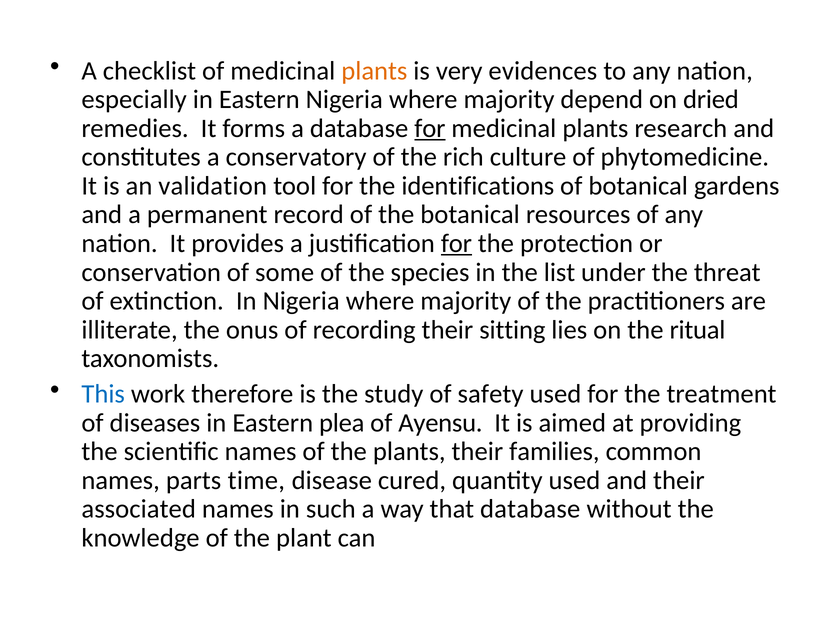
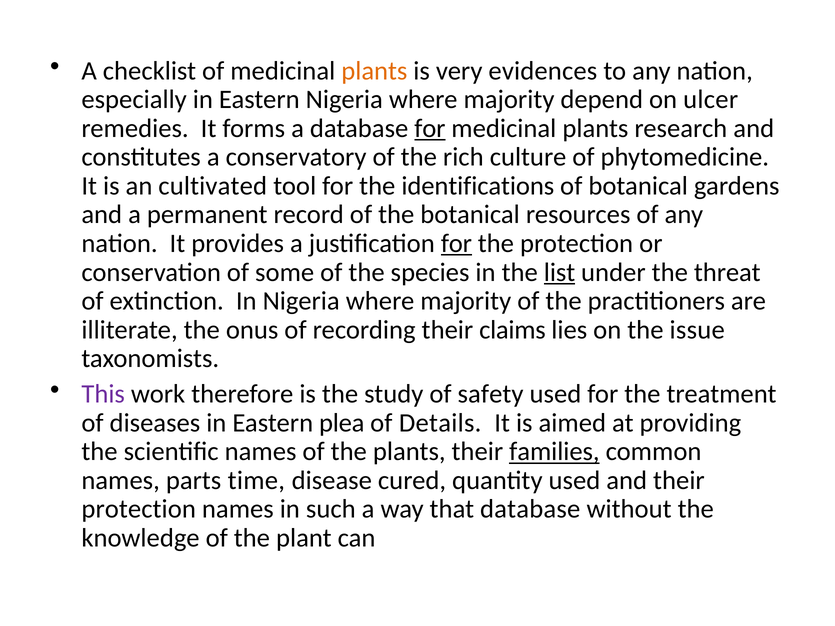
dried: dried -> ulcer (711, 100)
validation: validation -> cultivated (213, 186)
list underline: none -> present (560, 272)
sitting: sitting -> claims (512, 330)
ritual: ritual -> issue (697, 330)
This colour: blue -> purple (103, 394)
Ayensu: Ayensu -> Details (440, 423)
families underline: none -> present (554, 452)
associated: associated -> protection (139, 509)
